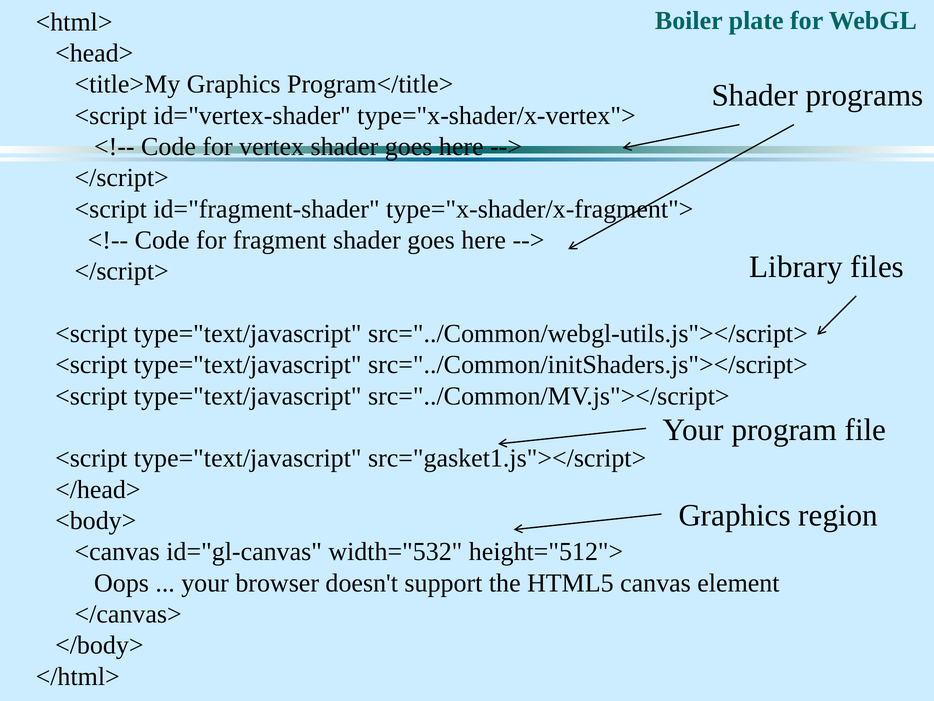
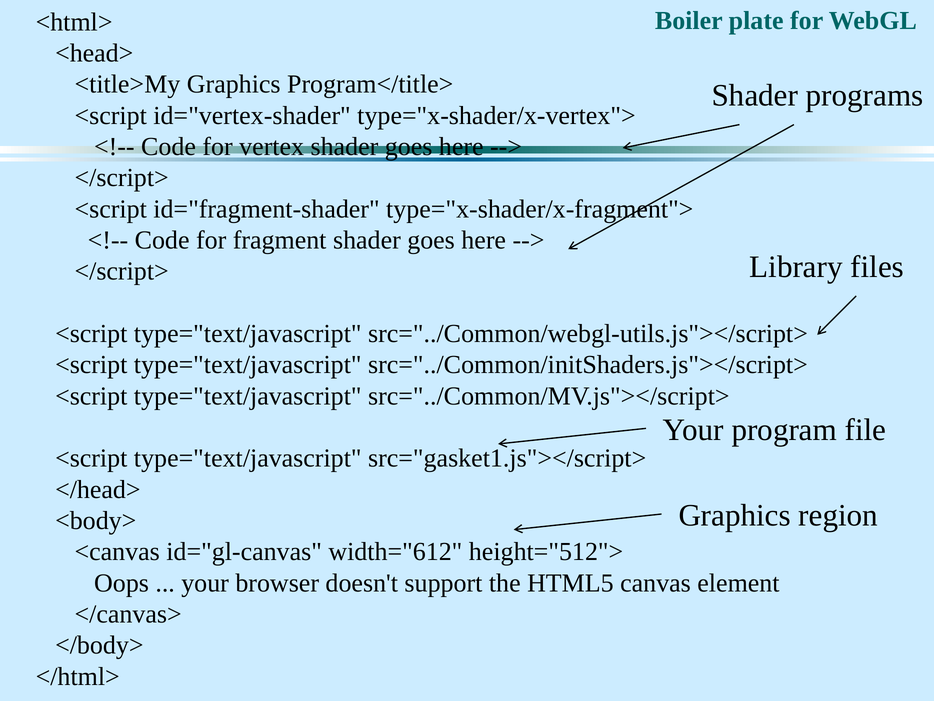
width="532: width="532 -> width="612 (395, 551)
